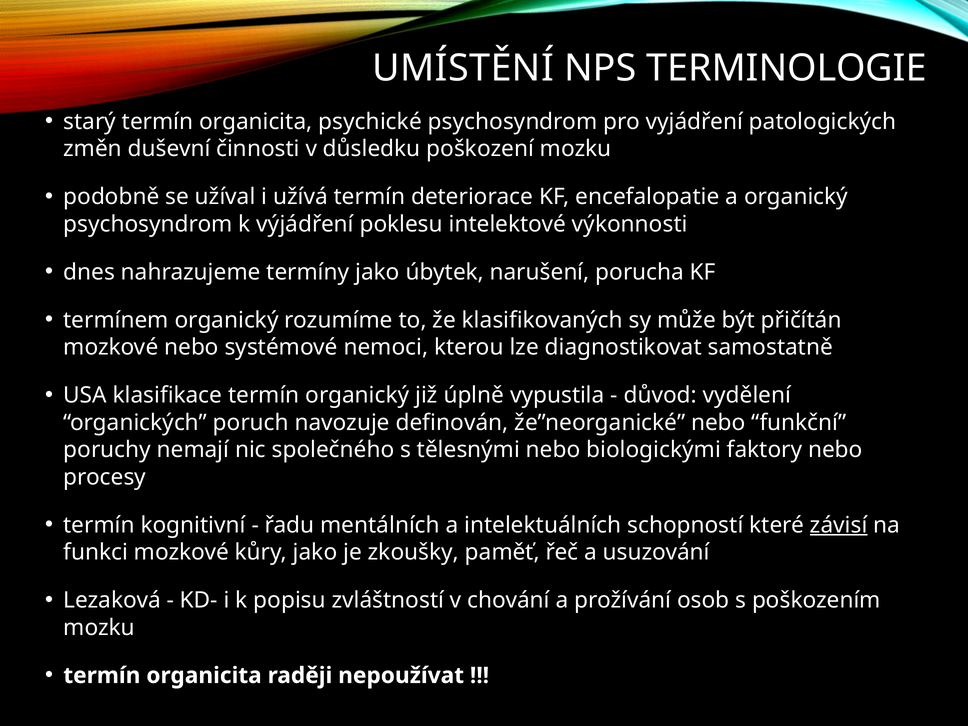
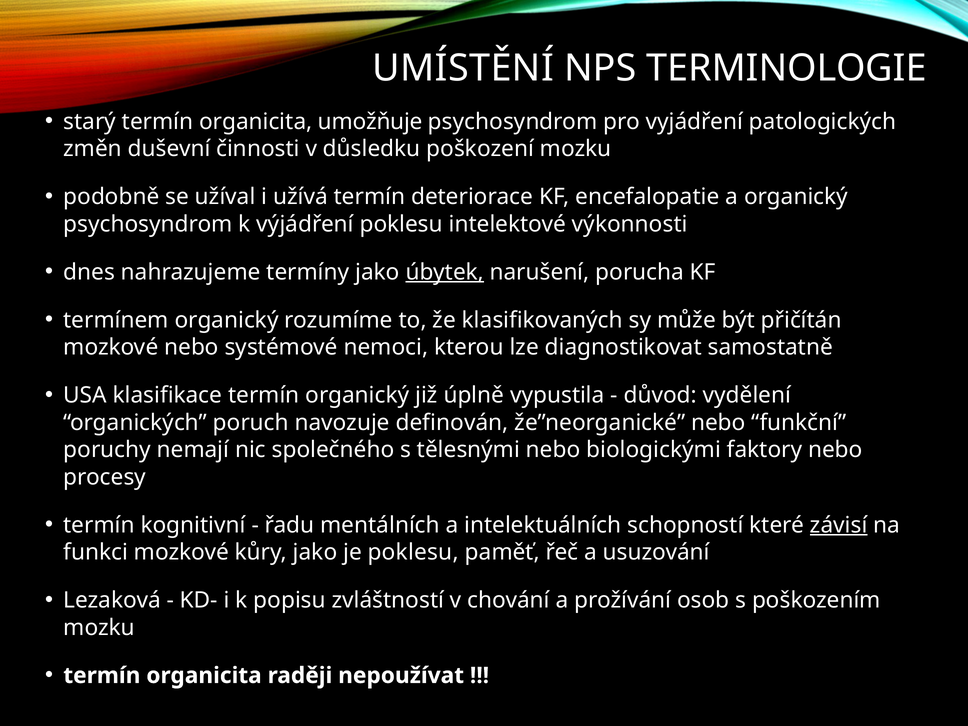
psychické: psychické -> umožňuje (370, 122)
úbytek underline: none -> present (445, 272)
je zkoušky: zkoušky -> poklesu (413, 552)
